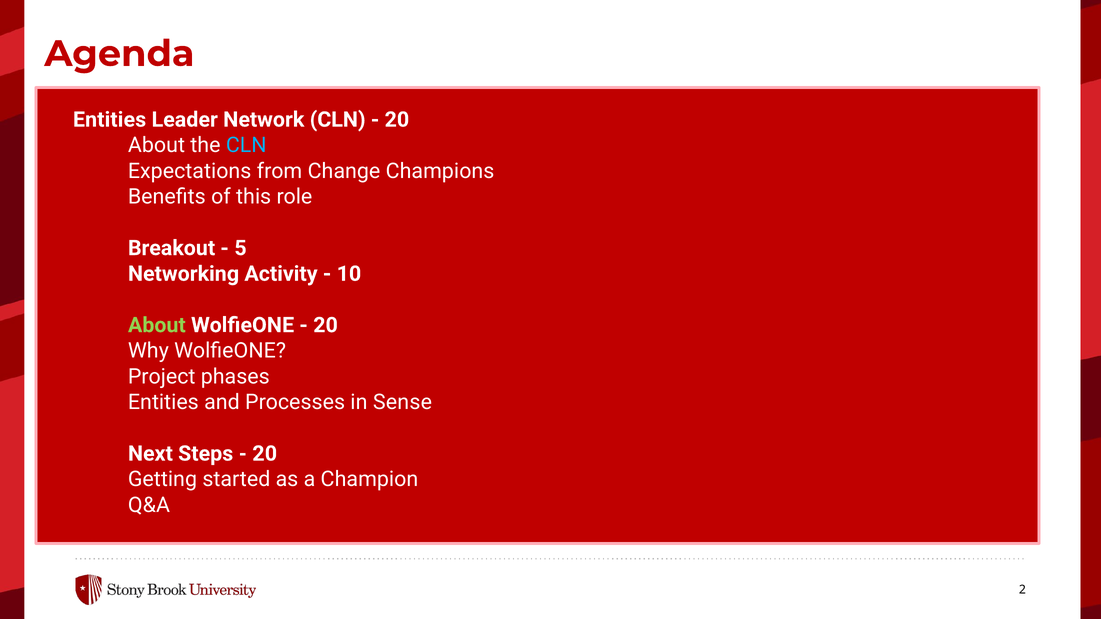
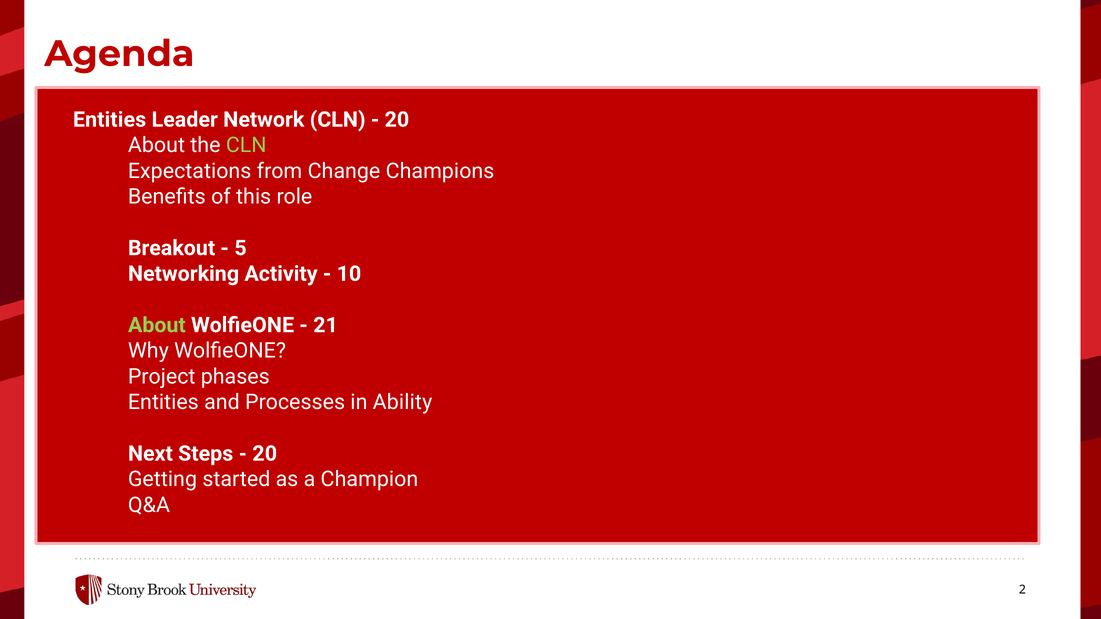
CLN colour: light blue -> light green (246, 145)
20: 20 -> 21 (326, 325)
Sense: Sense -> Ability (402, 402)
